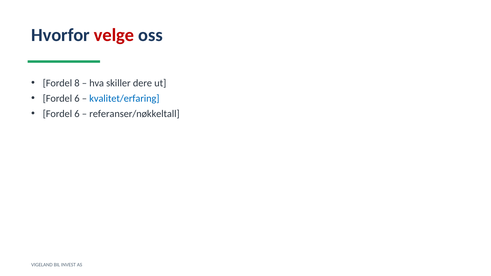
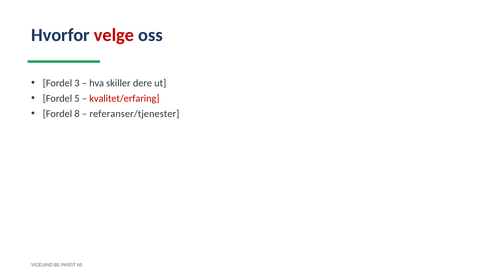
8: 8 -> 3 (77, 83)
6: 6 -> 5 (77, 99)
kvalitet/erfaring colour: blue -> red (124, 99)
6: 6 -> 8 (77, 114)
referanser/nøkkeltall: referanser/nøkkeltall -> referanser/tjenester (134, 114)
